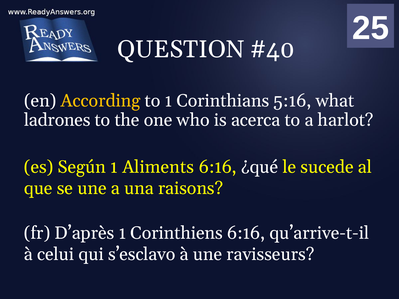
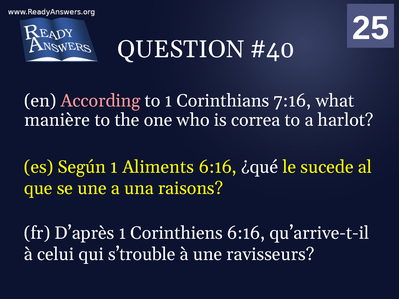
According colour: yellow -> pink (101, 101)
5:16: 5:16 -> 7:16 (292, 101)
ladrones: ladrones -> manière (57, 120)
acerca: acerca -> correa (256, 120)
s’esclavo: s’esclavo -> s’trouble (142, 255)
